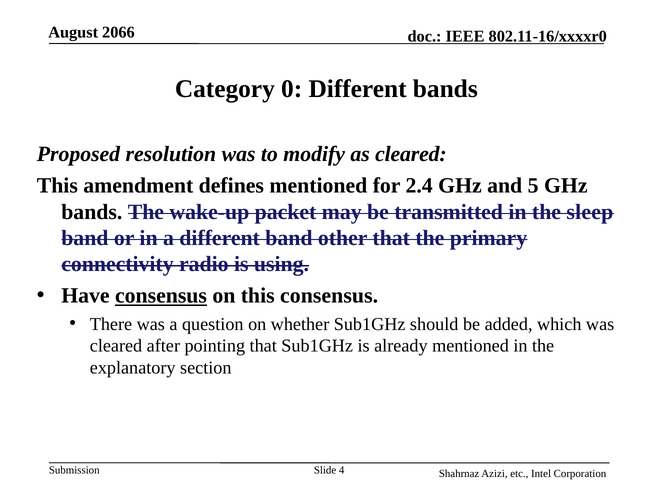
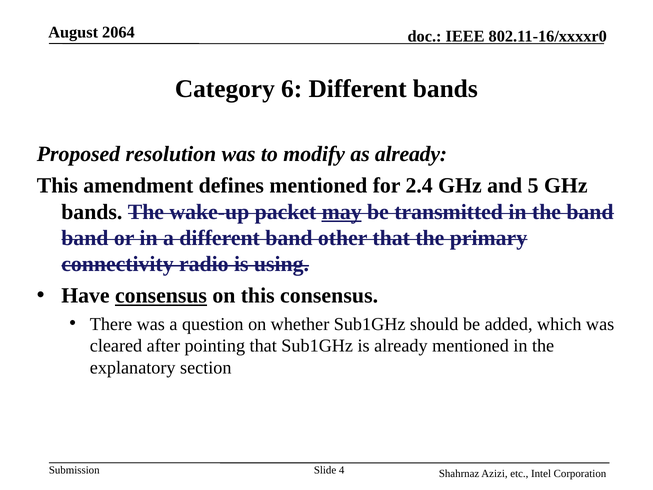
2066: 2066 -> 2064 (118, 33)
0: 0 -> 6 (292, 89)
as cleared: cleared -> already (411, 154)
may underline: none -> present (342, 212)
the sleep: sleep -> band (590, 212)
